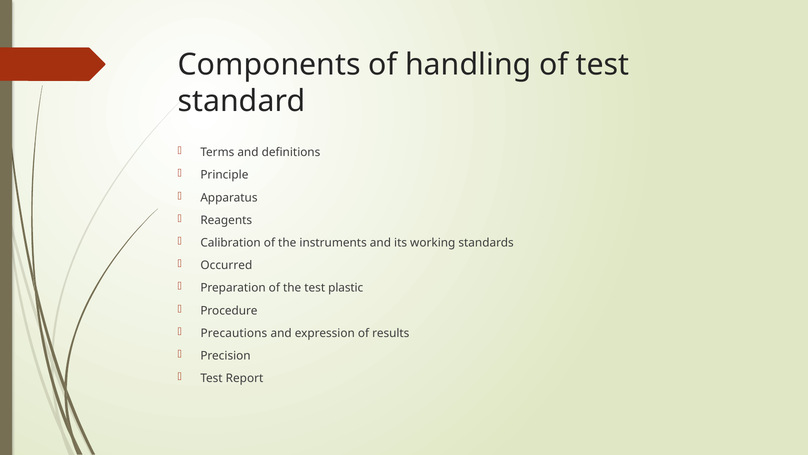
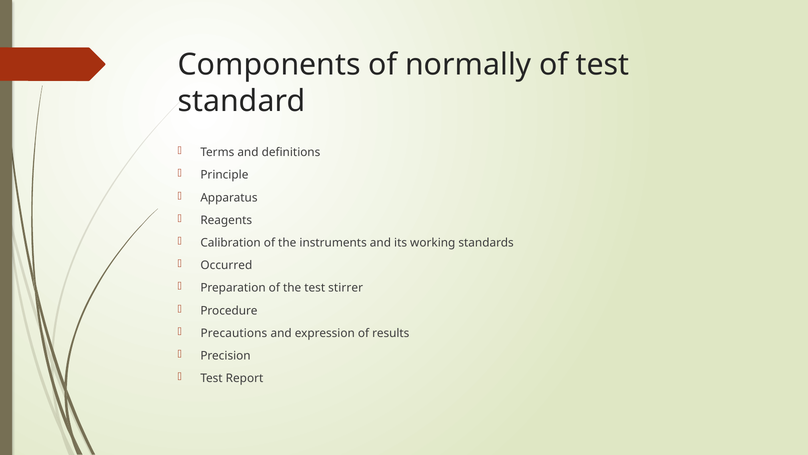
handling: handling -> normally (468, 65)
plastic: plastic -> stirrer (346, 288)
